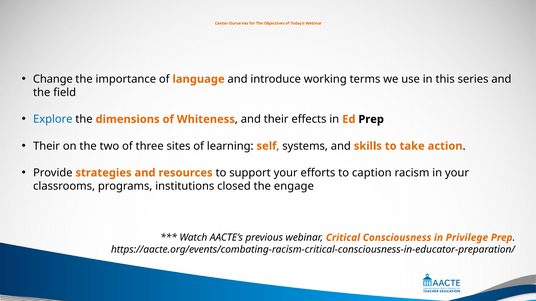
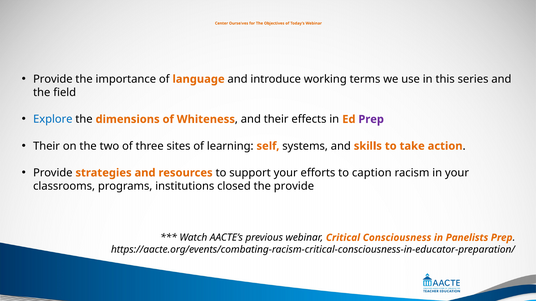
Change: Change -> Provide (53, 79)
Prep colour: black -> purple (371, 119)
the engage: engage -> provide (294, 186)
Privilege: Privilege -> Panelists (467, 238)
